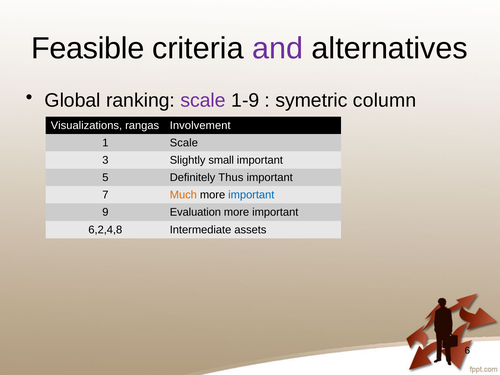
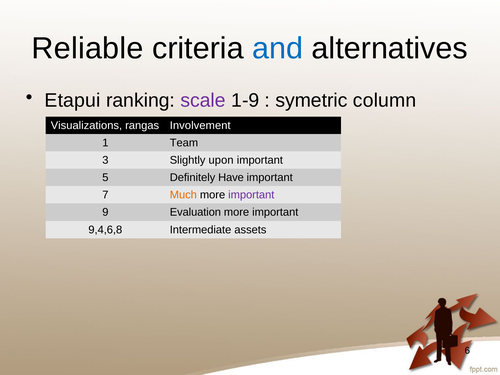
Feasible: Feasible -> Reliable (87, 48)
and colour: purple -> blue (278, 48)
Global: Global -> Etapui (73, 100)
1 Scale: Scale -> Team (184, 143)
small: small -> upon (221, 160)
Thus: Thus -> Have (231, 178)
important colour: blue -> purple (251, 195)
6,2,4,8: 6,2,4,8 -> 9,4,6,8 (105, 230)
